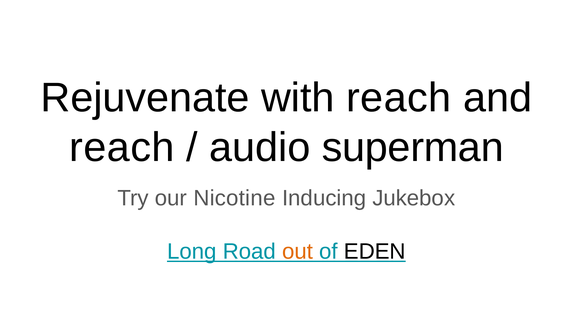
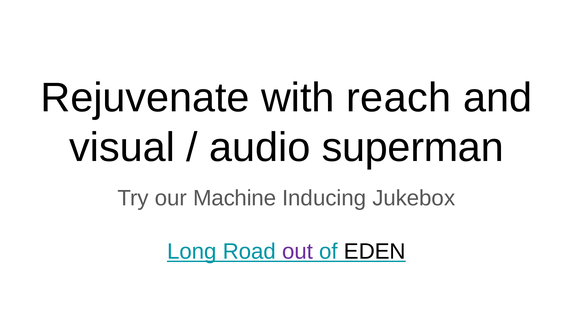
reach: reach -> visual (122, 148)
Nicotine: Nicotine -> Machine (235, 198)
out colour: orange -> purple (298, 252)
